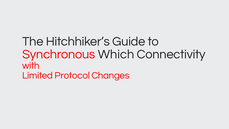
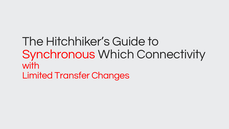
Protocol: Protocol -> Transfer (72, 75)
